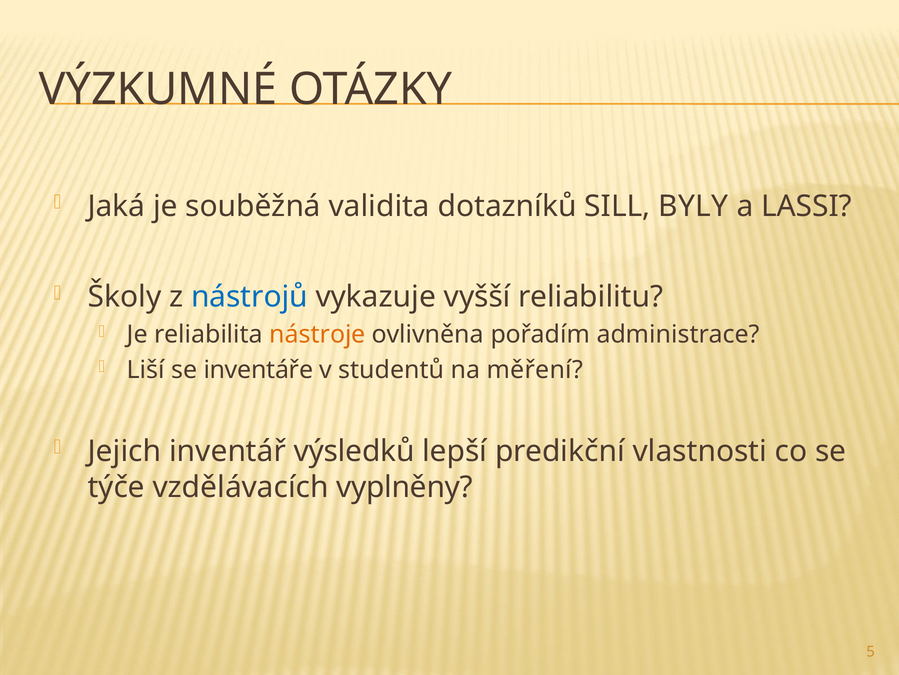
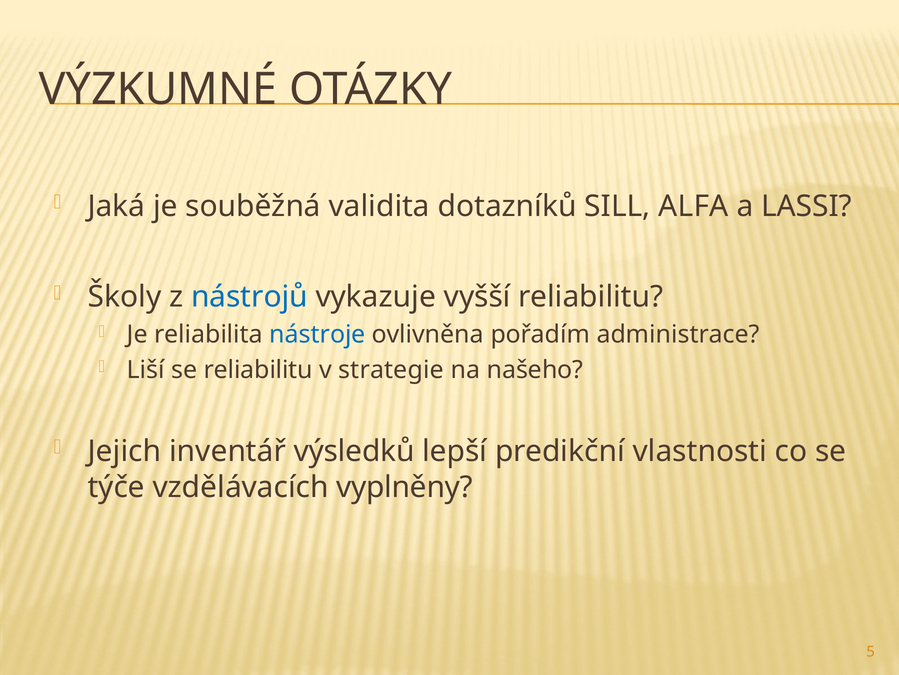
BYLY: BYLY -> ALFA (693, 206)
nástroje colour: orange -> blue (318, 334)
se inventáře: inventáře -> reliabilitu (258, 369)
studentů: studentů -> strategie (391, 369)
měření: měření -> našeho (535, 369)
